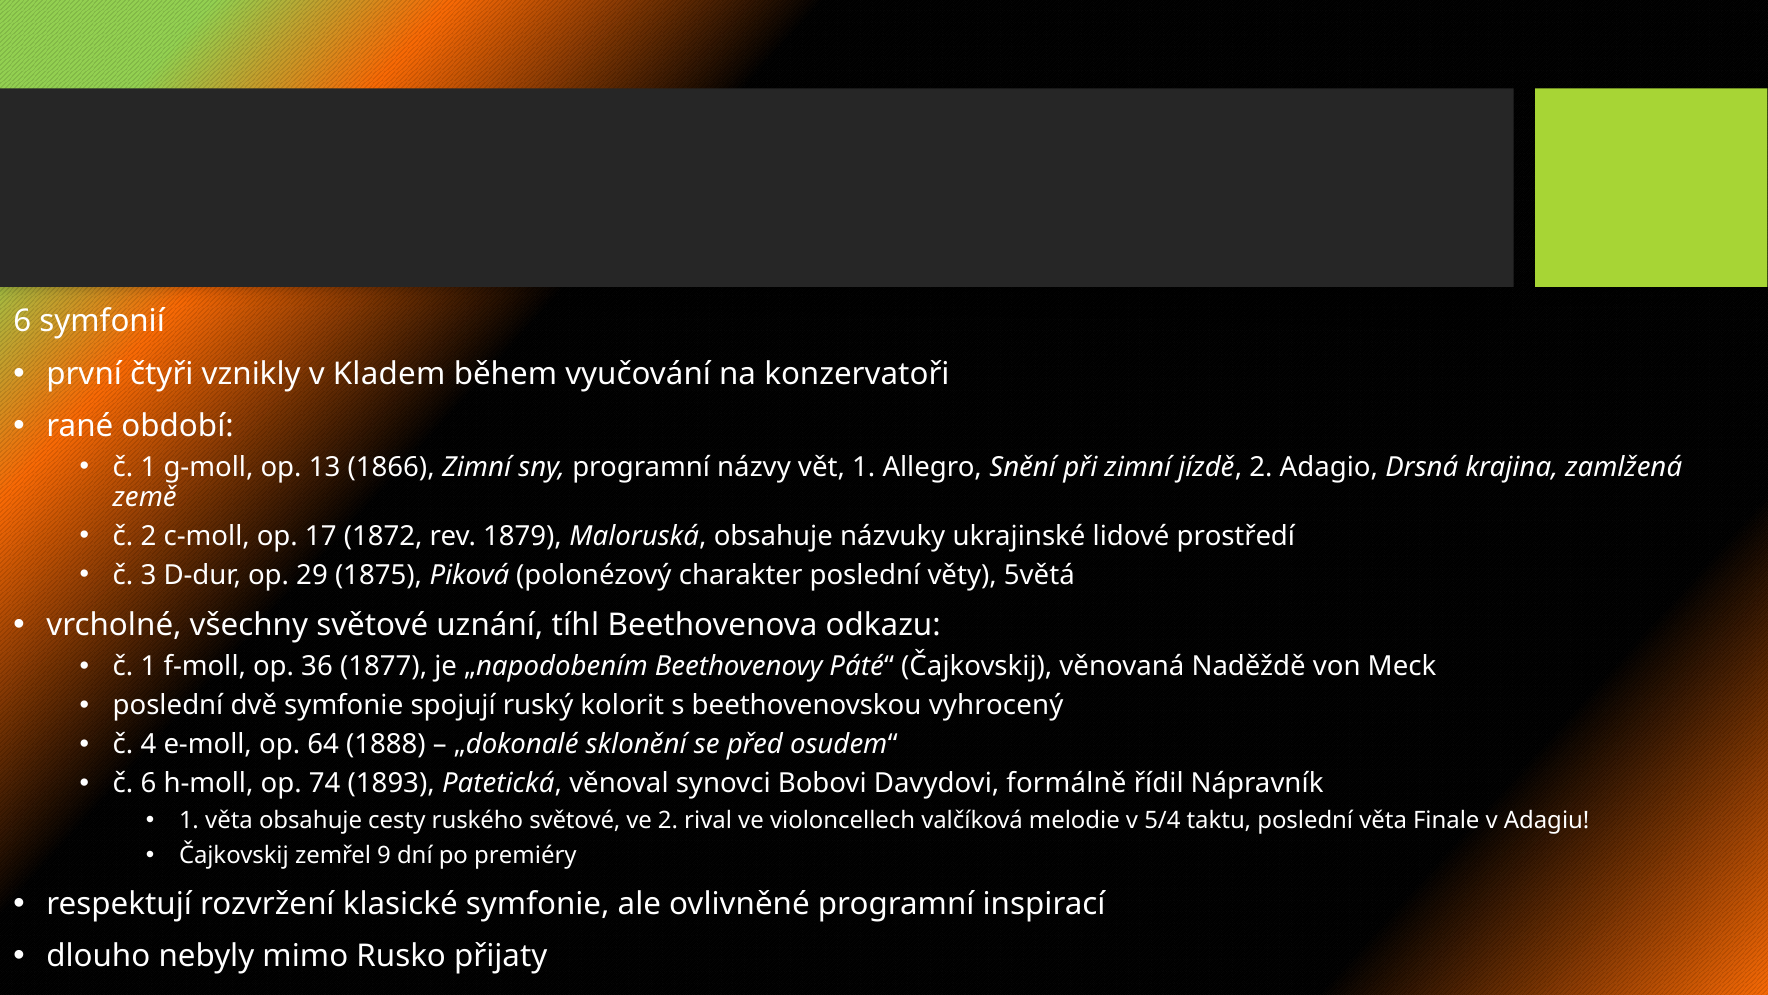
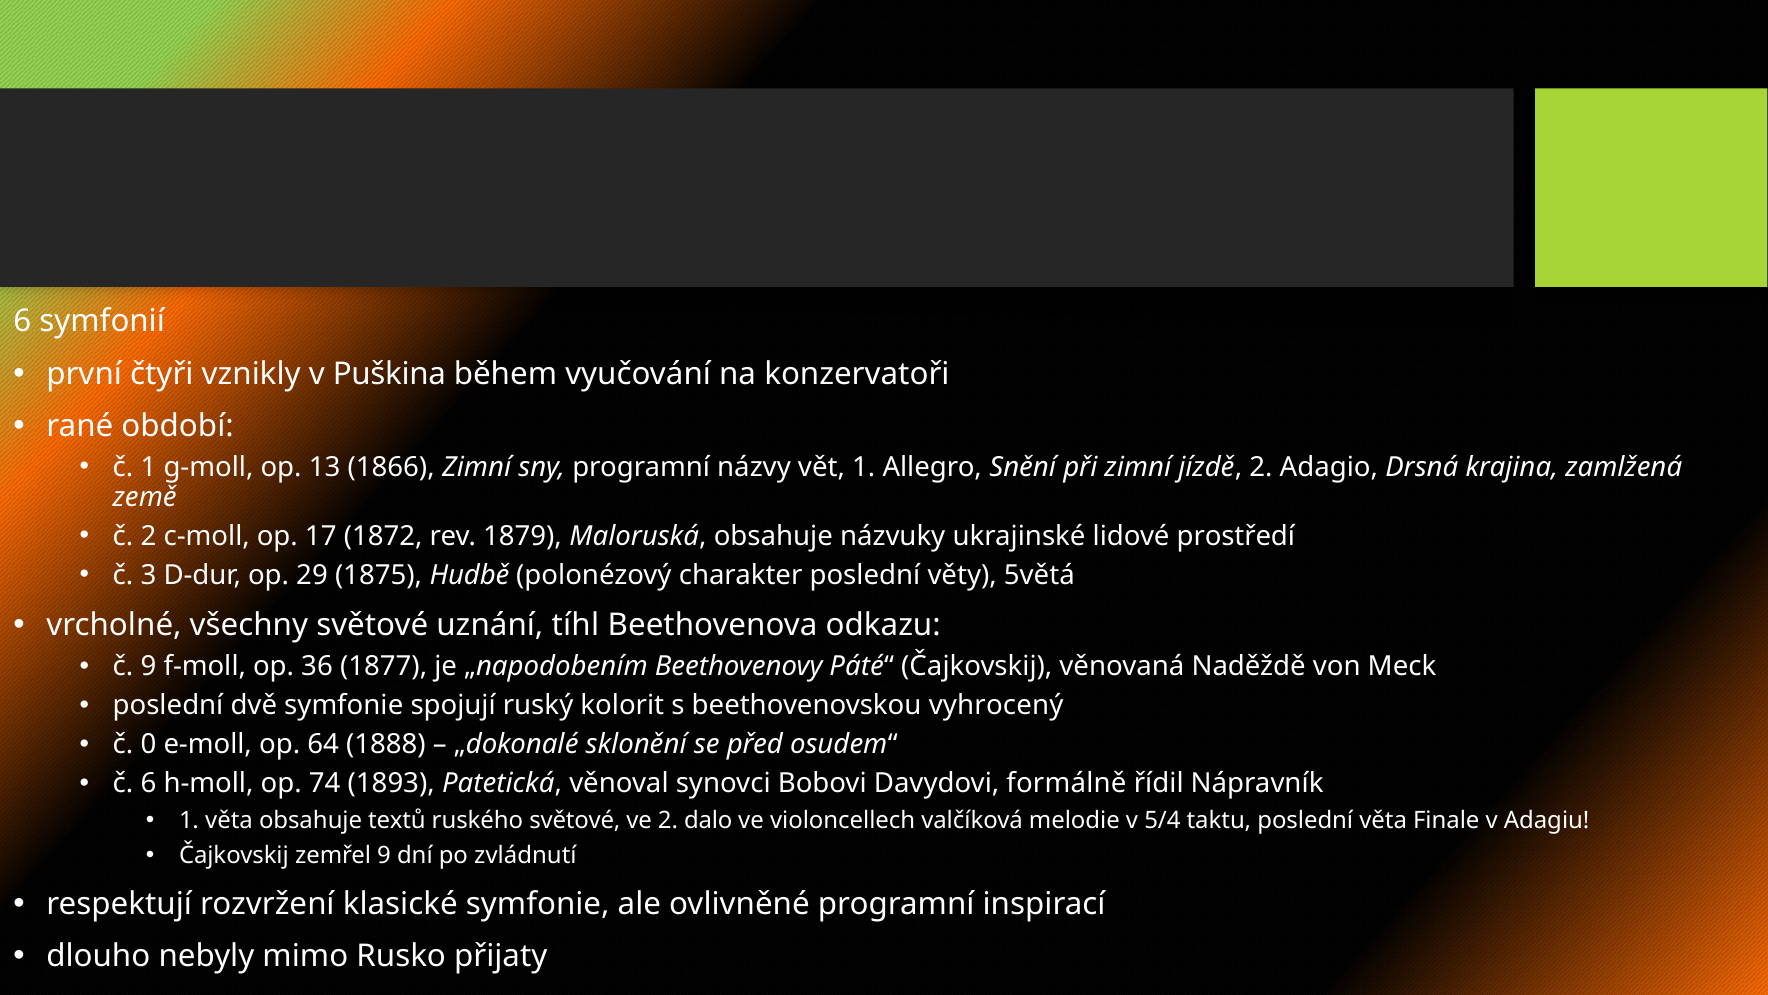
Kladem: Kladem -> Puškina (389, 374)
Piková: Piková -> Hudbě (469, 575)
1: 1 -> 9 (148, 666)
4: 4 -> 0 (148, 744)
cesty: cesty -> textů (397, 820)
rival: rival -> dalo (708, 820)
premiéry: premiéry -> zvládnutí (525, 855)
